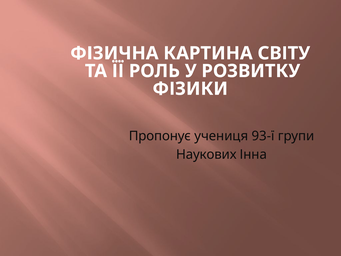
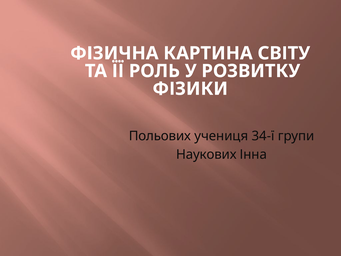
Пропонує: Пропонує -> Польових (160, 136)
93-ї: 93-ї -> 34-ї (263, 136)
